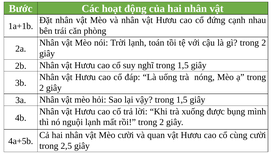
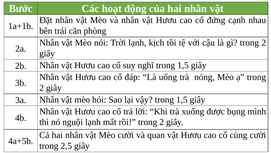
toán: toán -> kịch (157, 43)
